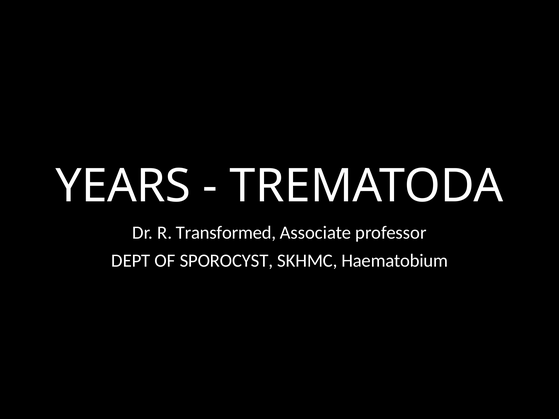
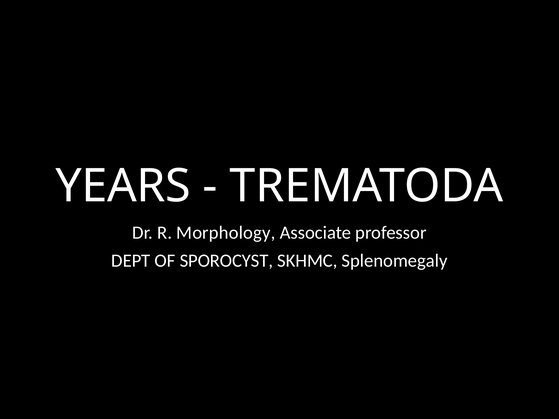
Transformed: Transformed -> Morphology (226, 233)
Haematobium: Haematobium -> Splenomegaly (395, 261)
